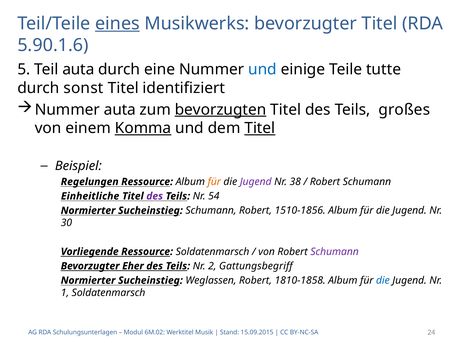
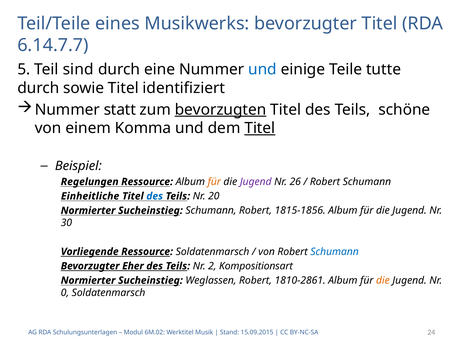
eines underline: present -> none (117, 24)
5.90.1.6: 5.90.1.6 -> 6.14.7.7 (53, 45)
Teil auta: auta -> sind (78, 70)
sonst: sonst -> sowie (84, 88)
Nummer auta: auta -> statt (120, 110)
großes: großes -> schöne (404, 110)
Komma underline: present -> none (143, 128)
38: 38 -> 26 (295, 182)
des colour: purple -> blue (155, 196)
54: 54 -> 20 (214, 196)
1510-1856: 1510-1856 -> 1815-1856 (300, 211)
Schumann colour: purple -> blue (335, 252)
Gattungsbegriff: Gattungsbegriff -> Kompositionsart (256, 266)
1810-1858: 1810-1858 -> 1810-2861 (300, 281)
die colour: blue -> orange (383, 281)
1: 1 -> 0 (65, 293)
